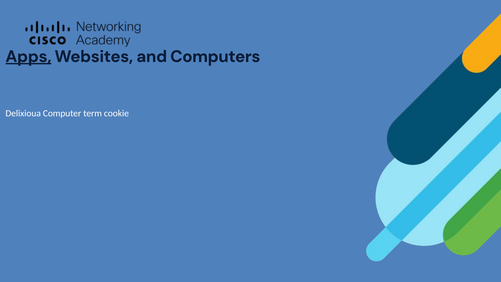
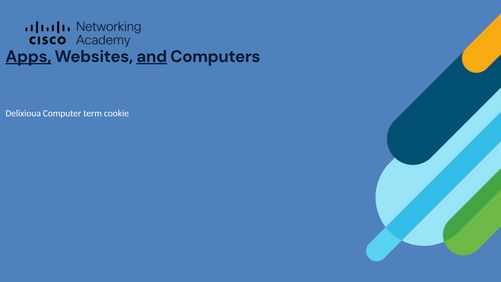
and underline: none -> present (152, 56)
